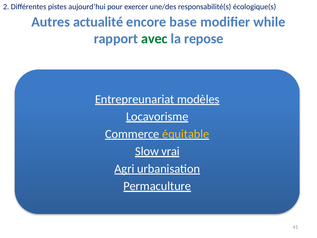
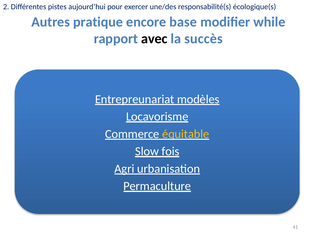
actualité: actualité -> pratique (98, 22)
avec colour: green -> black (154, 39)
repose: repose -> succès (204, 39)
vrai: vrai -> fois (170, 151)
